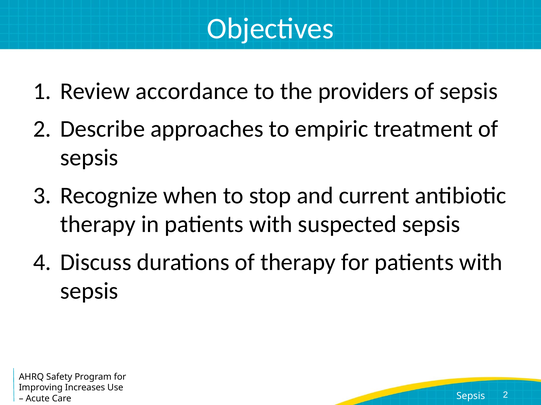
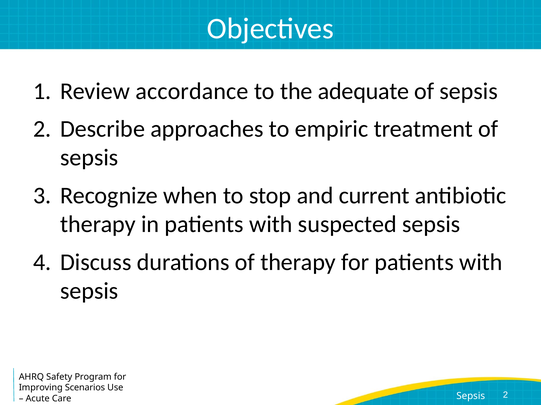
providers: providers -> adequate (364, 91)
Increases: Increases -> Scenarios (85, 388)
